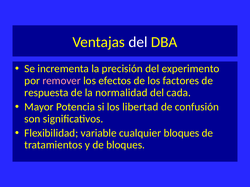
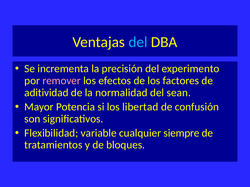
del colour: white -> light blue (138, 42)
respuesta: respuesta -> aditividad (46, 93)
cada: cada -> sean (179, 93)
cualquier bloques: bloques -> siempre (182, 133)
